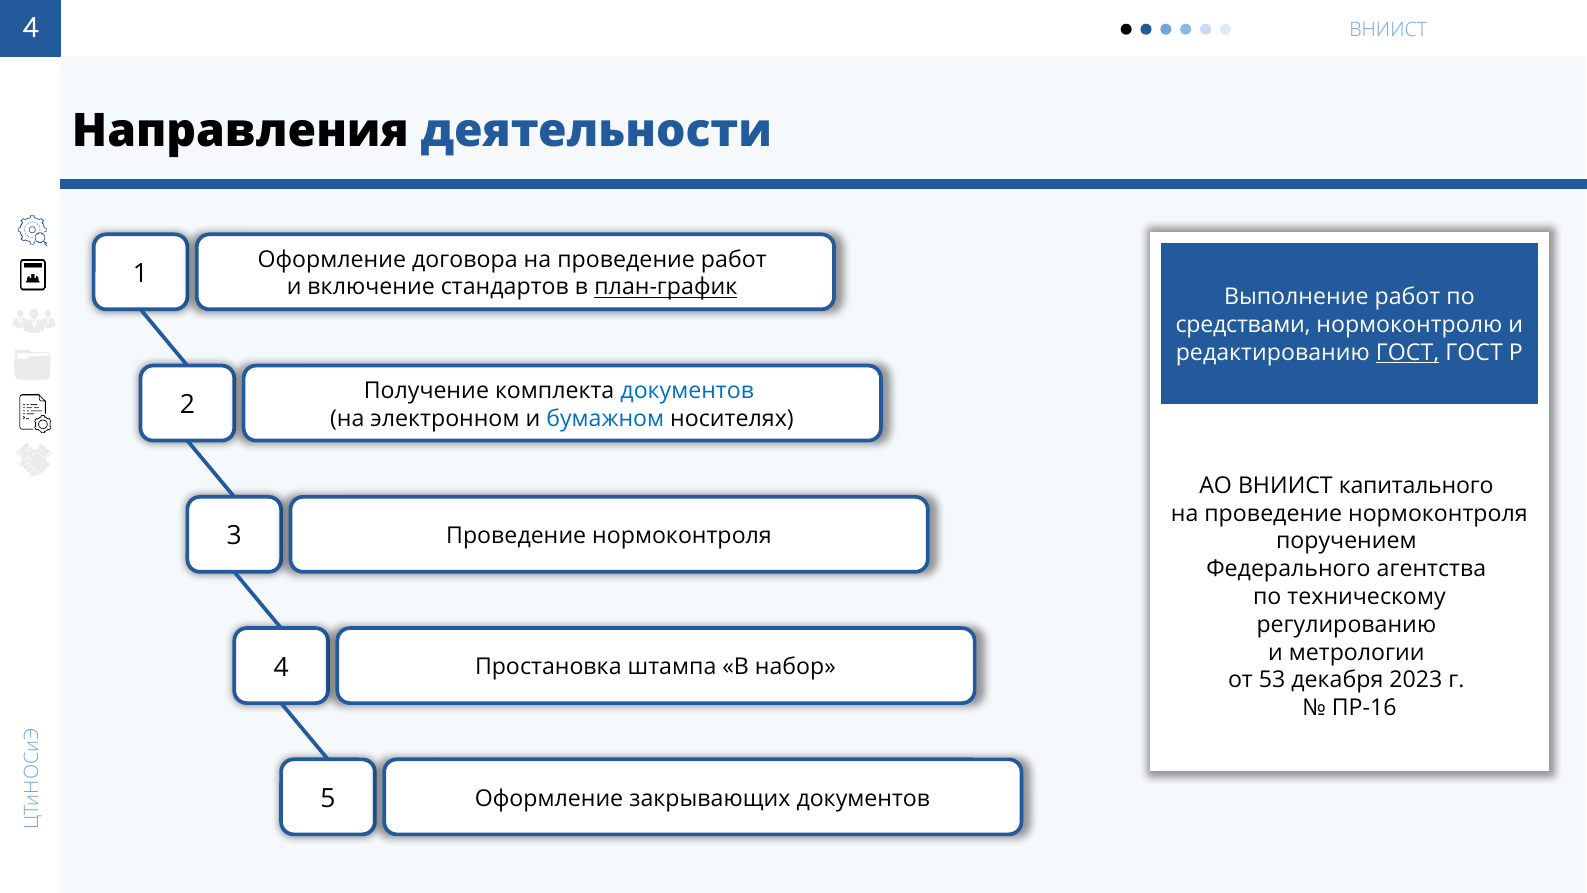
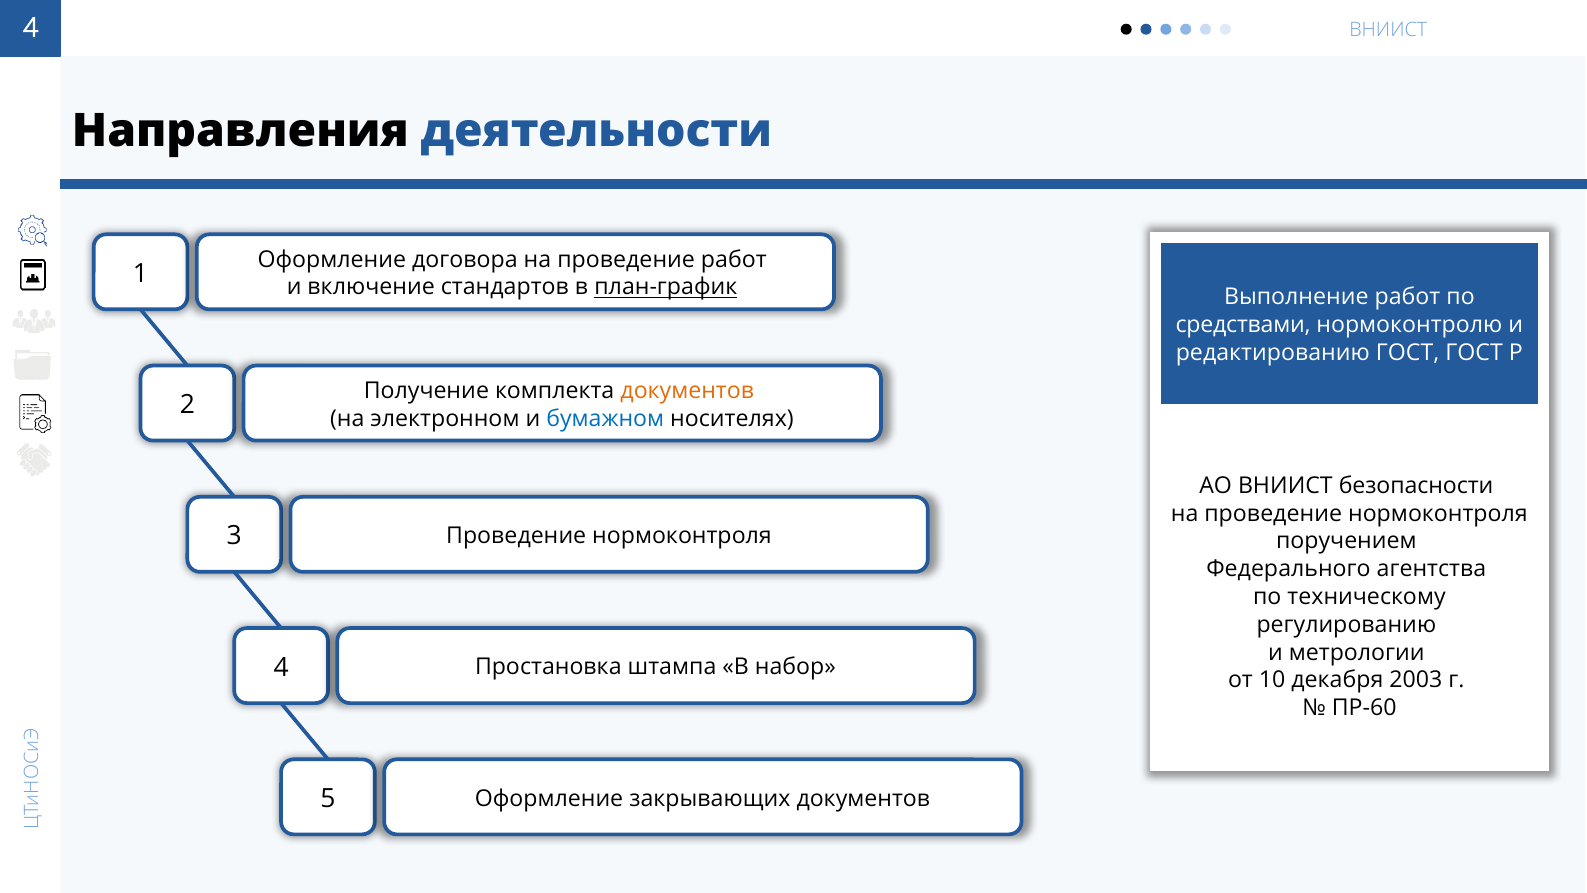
ГОСТ underline: present -> none (1408, 353)
документов colour: blue -> orange (687, 391)
капитального: капитального -> безопасности (1416, 486)
53: 53 -> 10 (1272, 680)
2023: 2023 -> 2003 (1416, 680)
ПР-16: ПР-16 -> ПР-60 (1364, 708)
